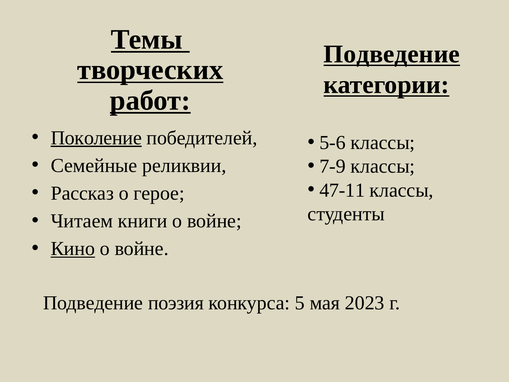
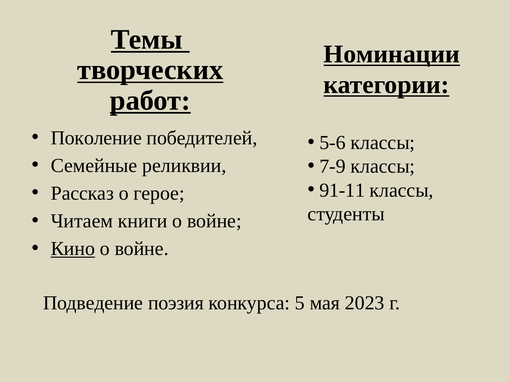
Подведение: Подведение -> Номинации (392, 54)
Поколение underline: present -> none (96, 138)
47-11: 47-11 -> 91-11 (342, 190)
